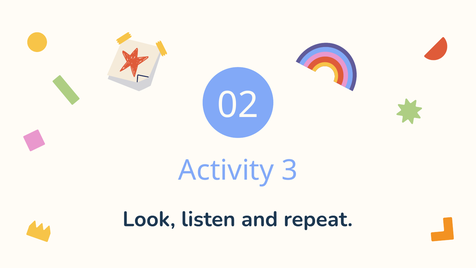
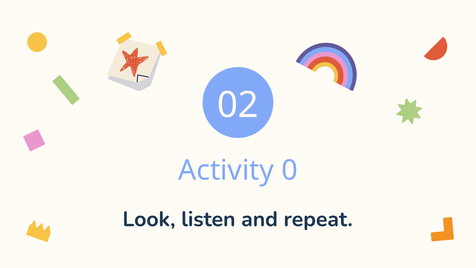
3: 3 -> 0 (290, 170)
